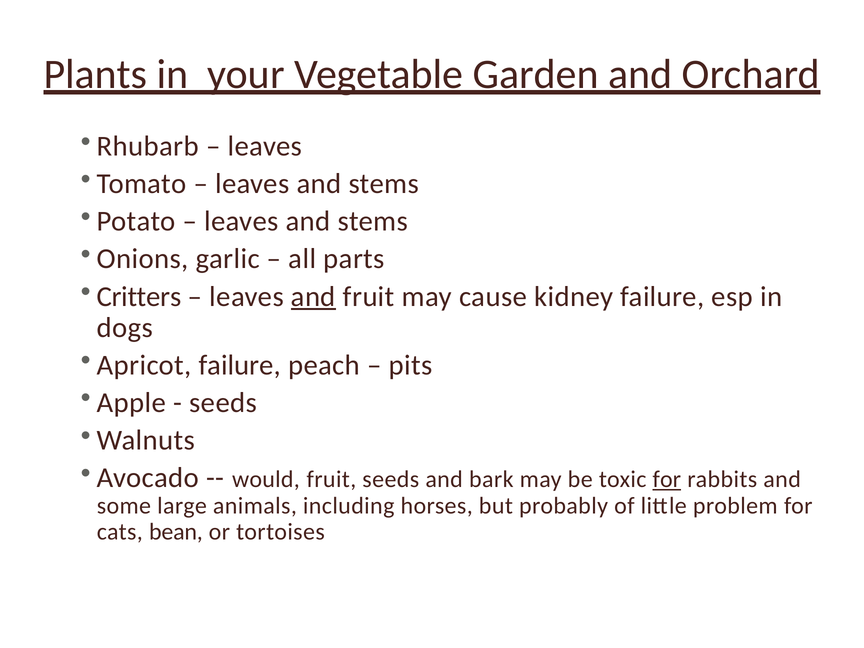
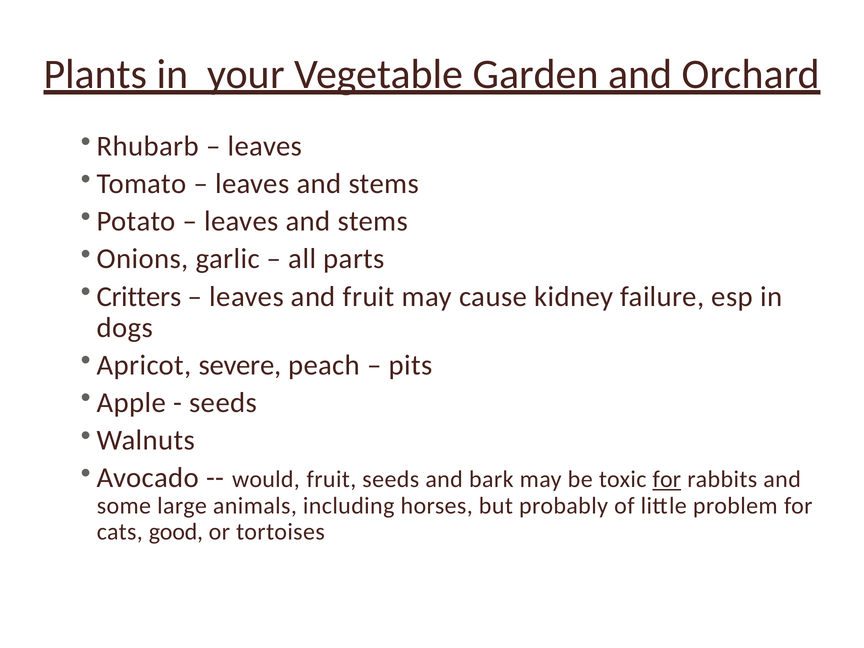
and underline: present -> none (313, 297)
Apricot failure: failure -> severe (240, 365)
bean: bean -> good (176, 532)
